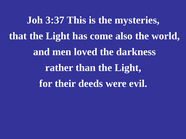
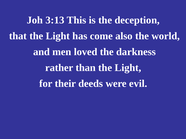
3:37: 3:37 -> 3:13 (55, 20)
mysteries: mysteries -> deception (137, 20)
